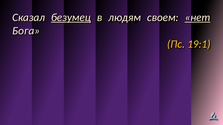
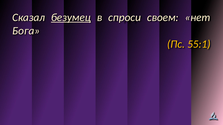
людям: людям -> спроси (125, 18)
нет underline: present -> none (198, 18)
19:1: 19:1 -> 55:1 (199, 44)
